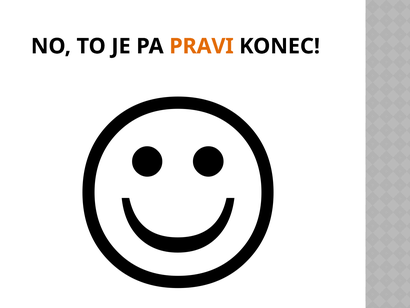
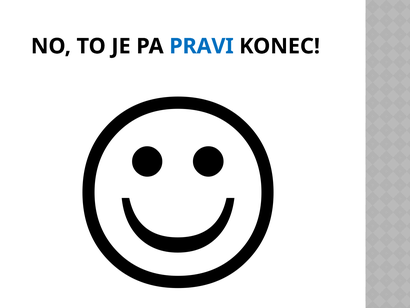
PRAVI colour: orange -> blue (201, 46)
